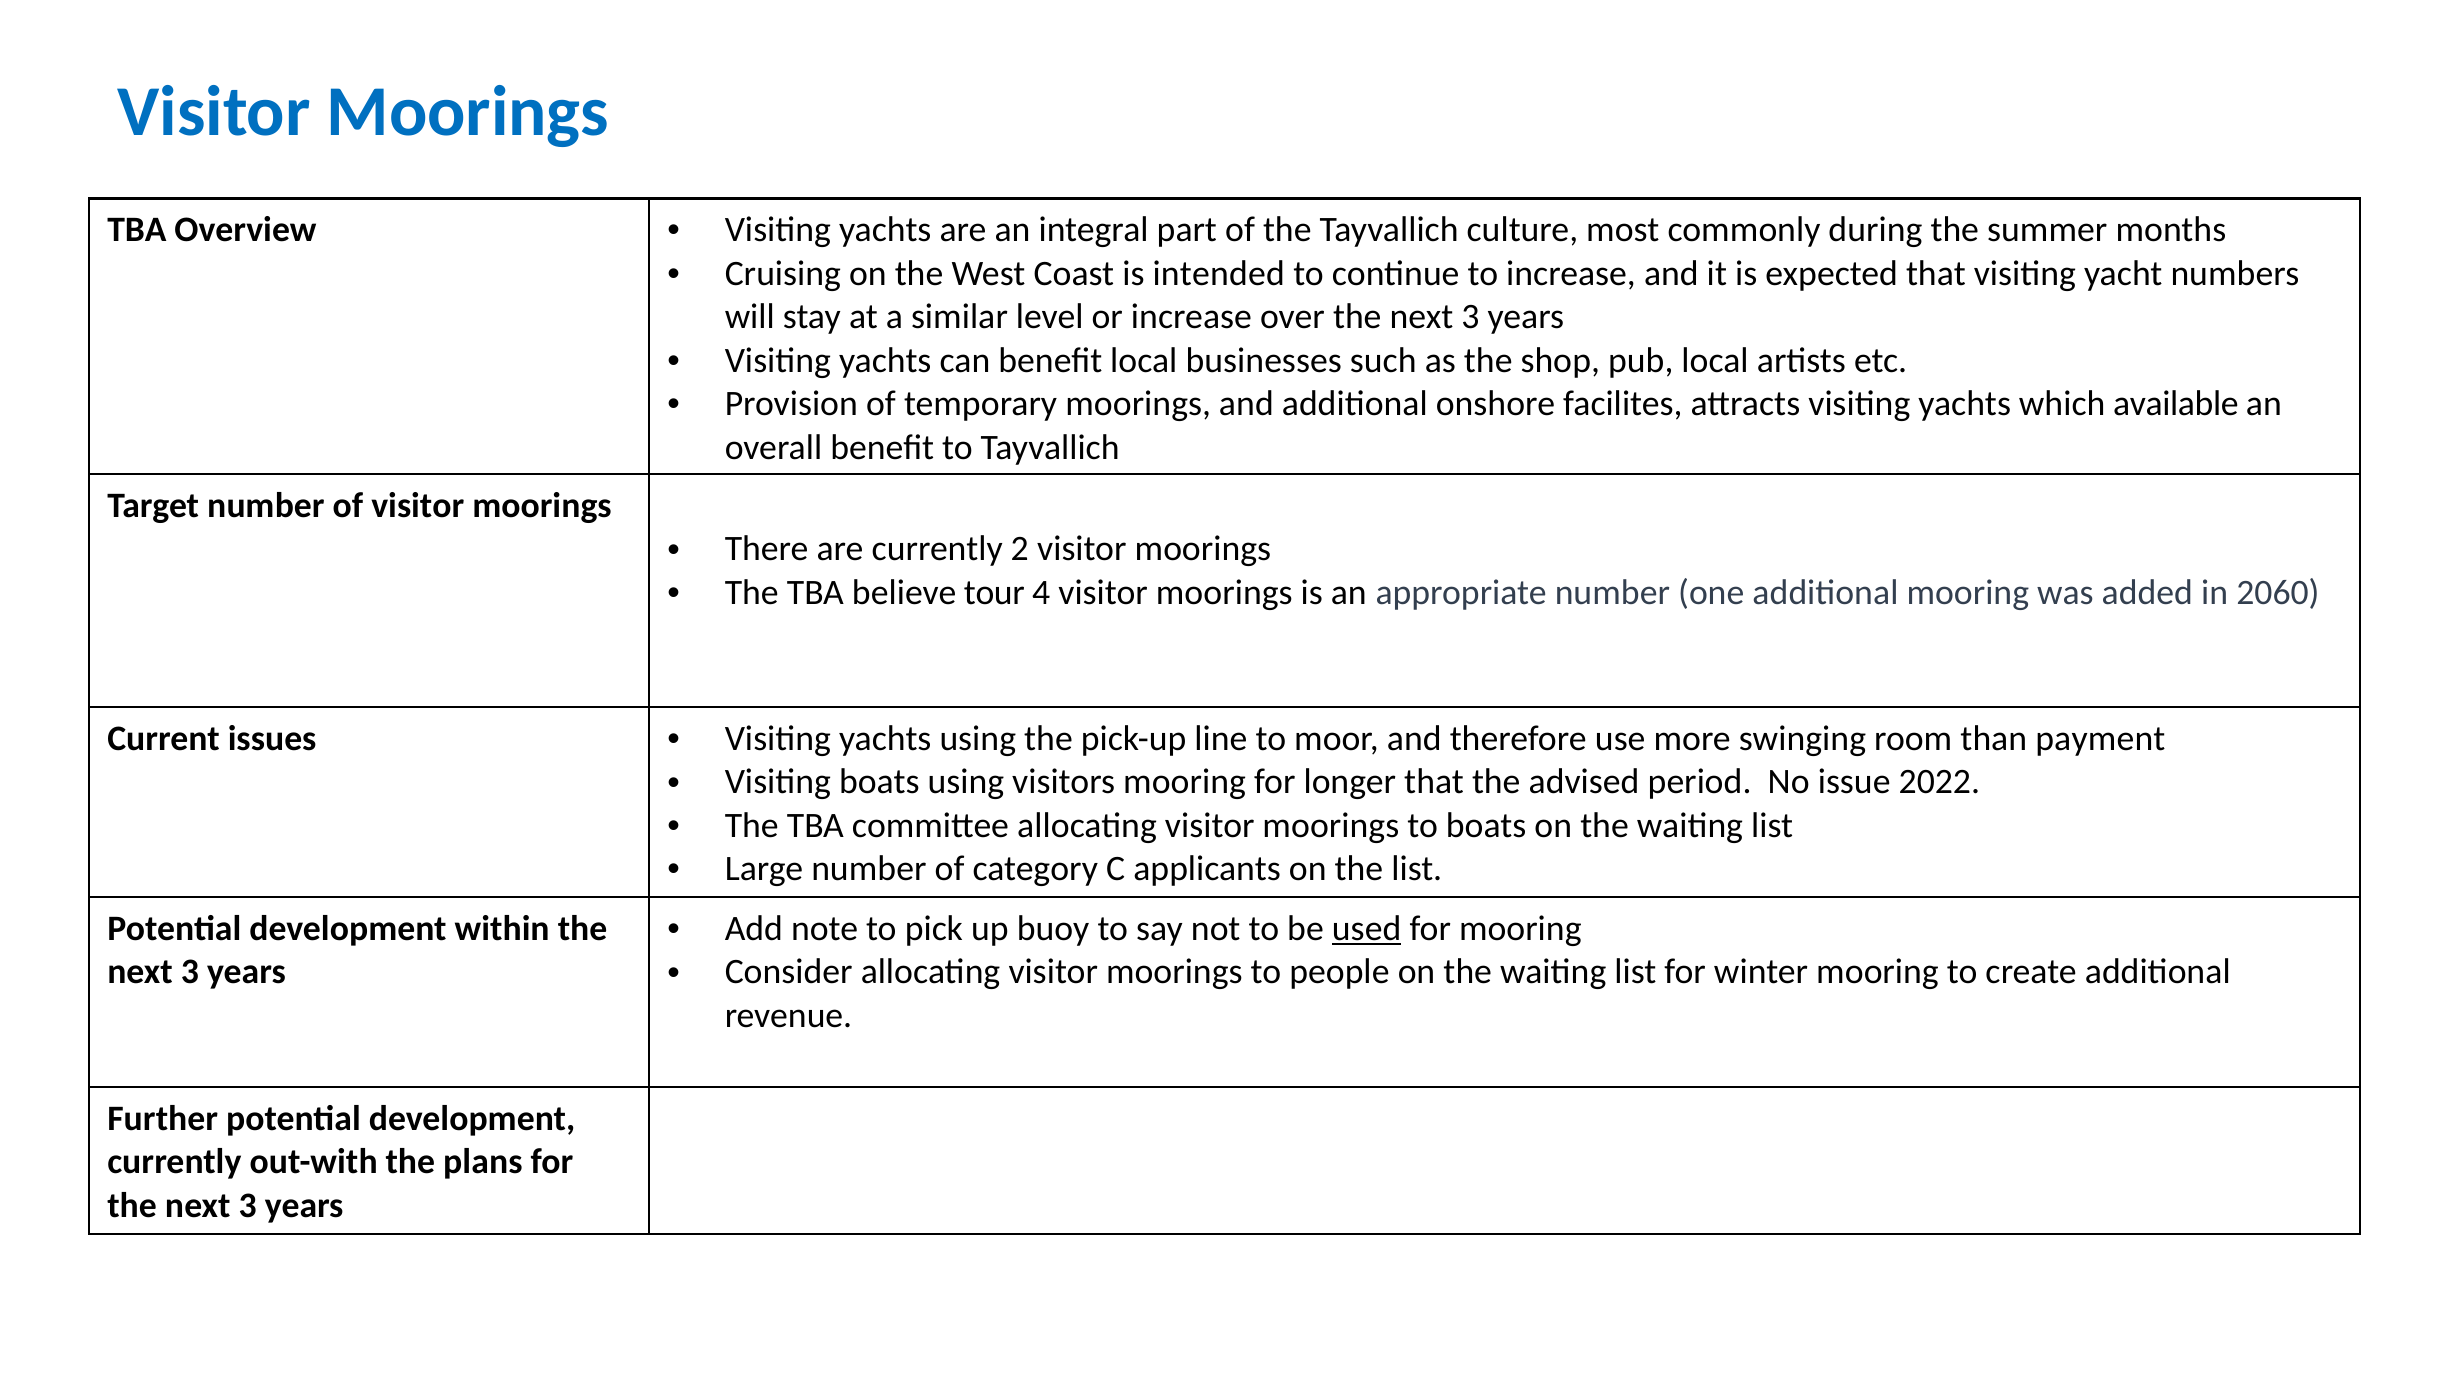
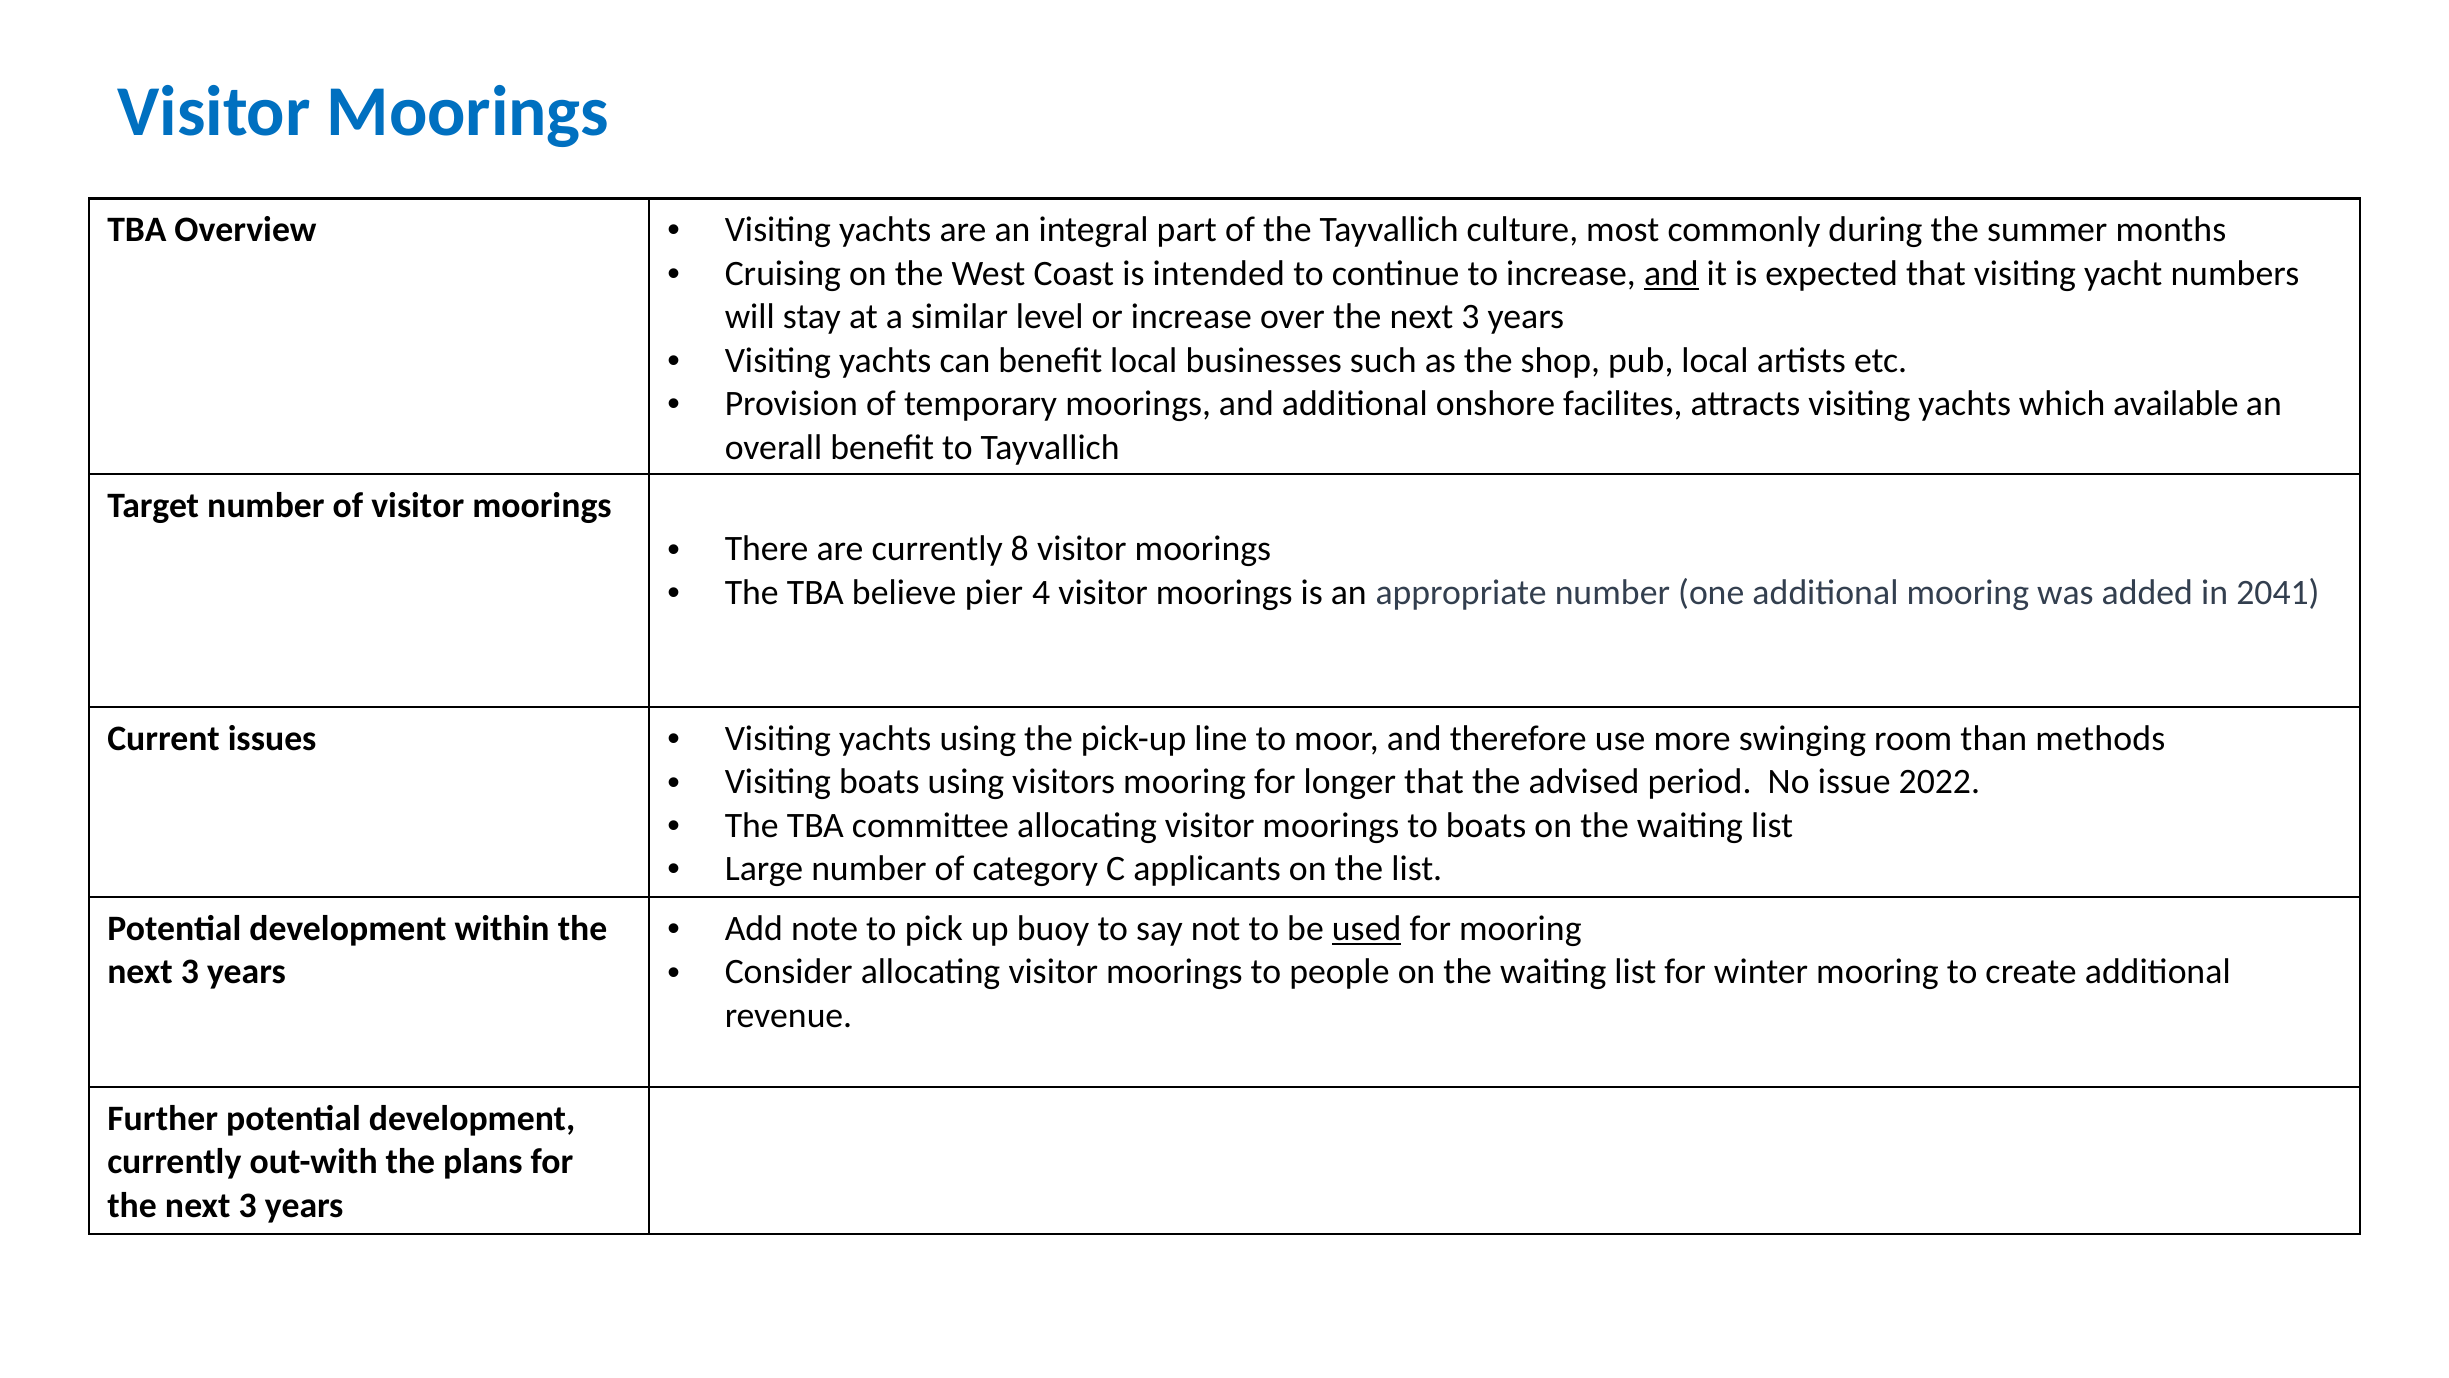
and underline: none -> present (1671, 273)
2: 2 -> 8 (1020, 549)
tour: tour -> pier (994, 592)
2060: 2060 -> 2041 (2278, 592)
payment: payment -> methods (2100, 738)
